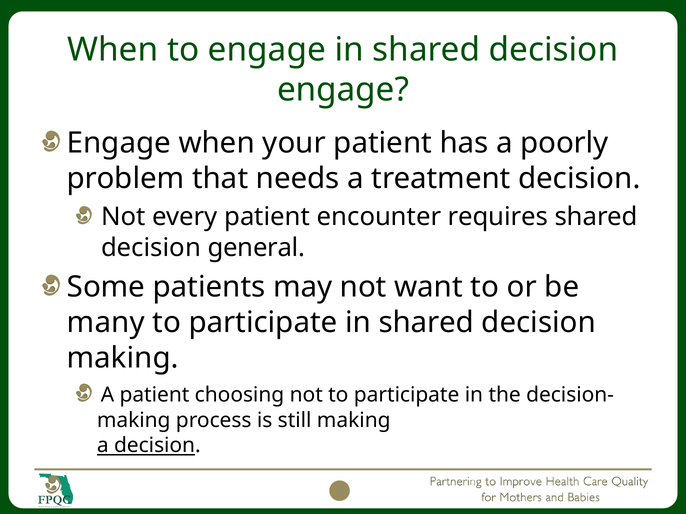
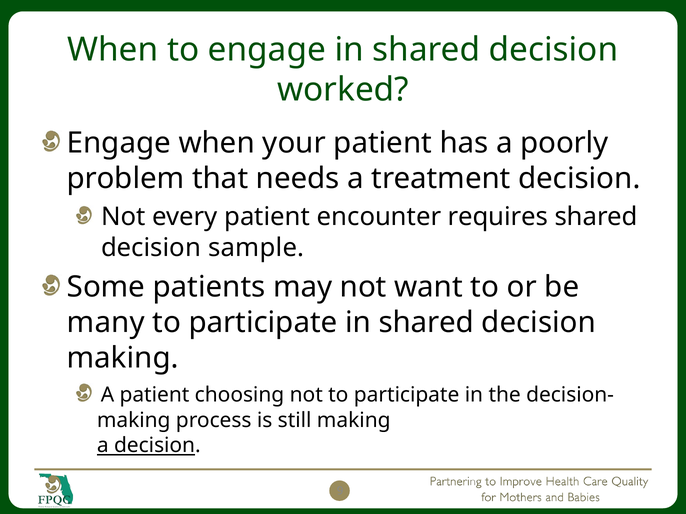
engage: engage -> worked (343, 90)
general: general -> sample (256, 248)
